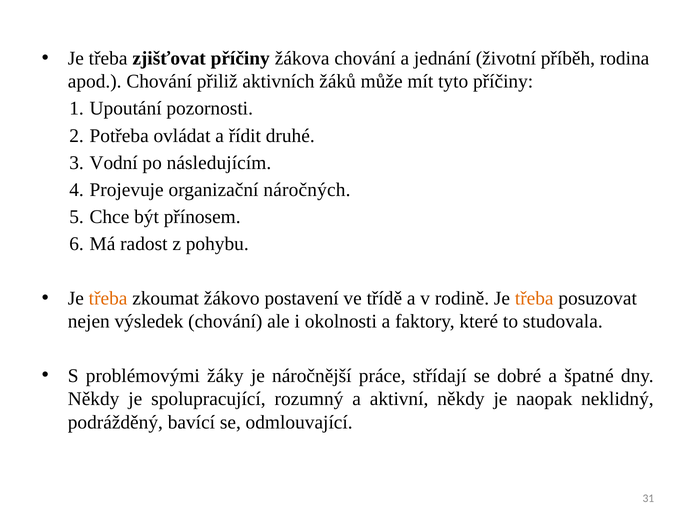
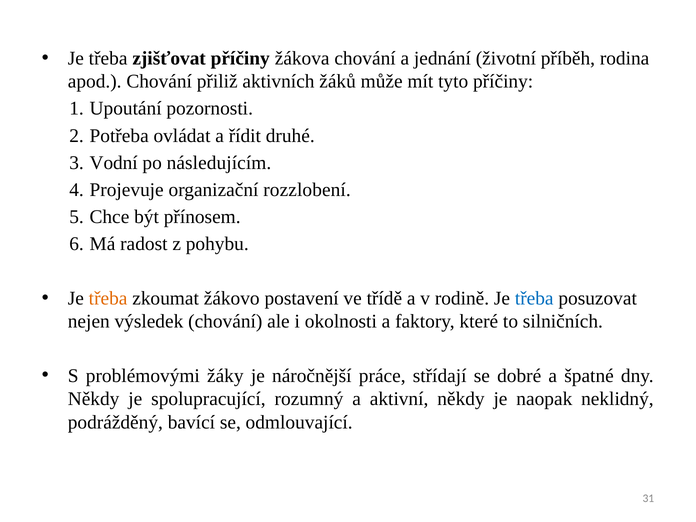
náročných: náročných -> rozzlobení (307, 190)
třeba colour: orange -> blue (534, 298)
studovala: studovala -> silničních (563, 322)
